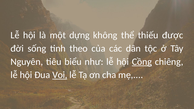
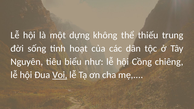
được: được -> trung (173, 35)
theo: theo -> hoạt (79, 48)
Cồng underline: present -> none (142, 62)
